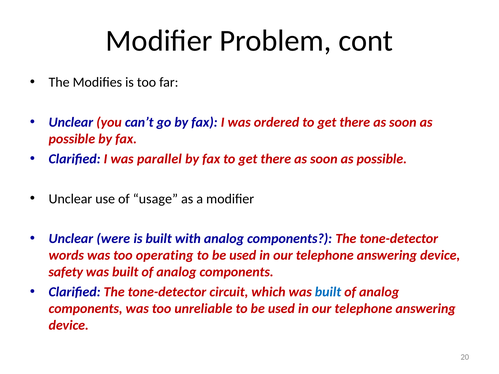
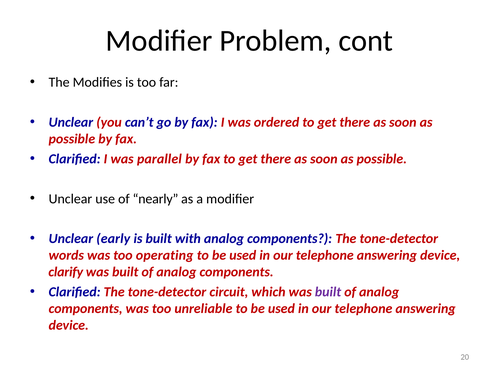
usage: usage -> nearly (156, 199)
were: were -> early (113, 239)
safety: safety -> clarify (66, 272)
built colour: blue -> purple (328, 292)
